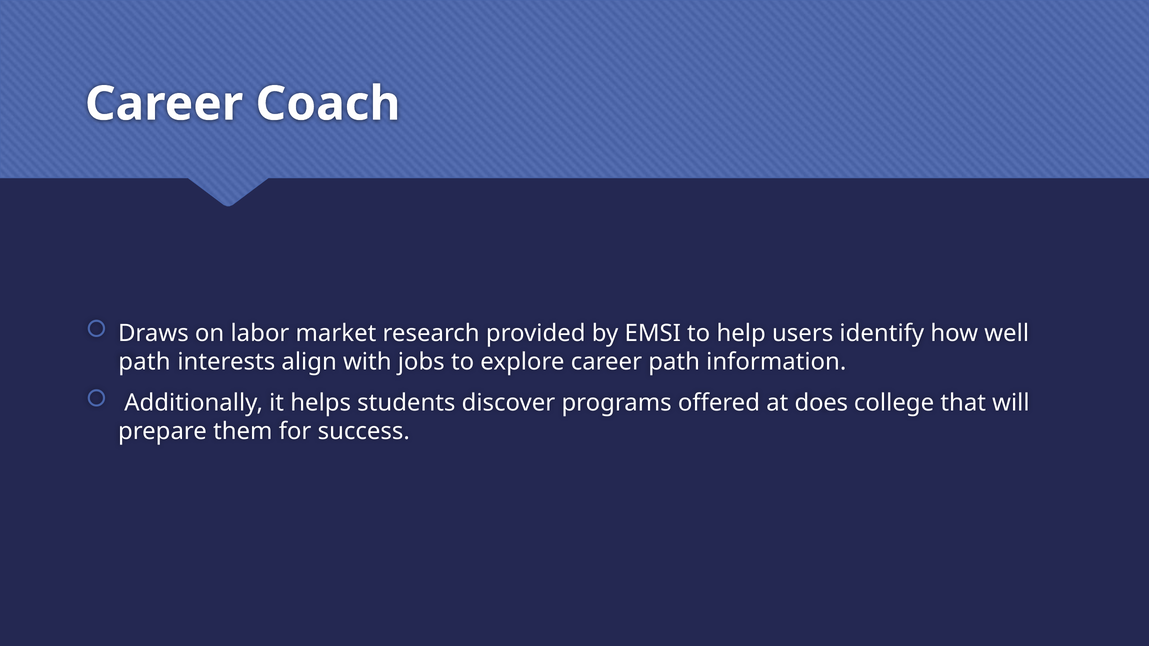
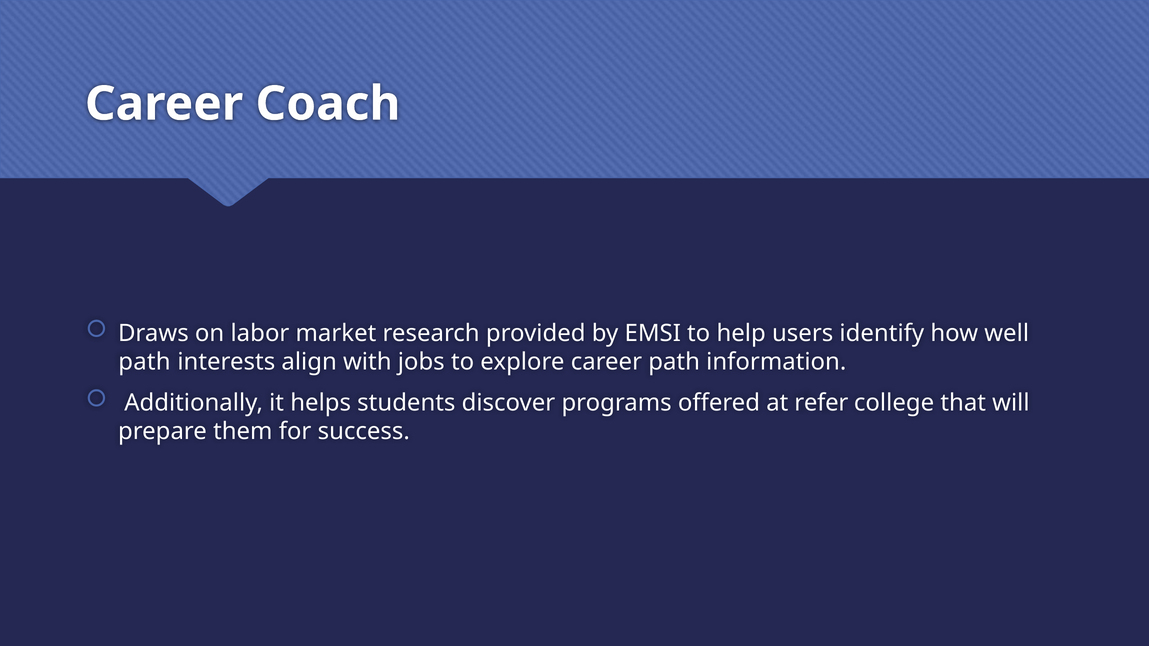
does: does -> refer (821, 403)
